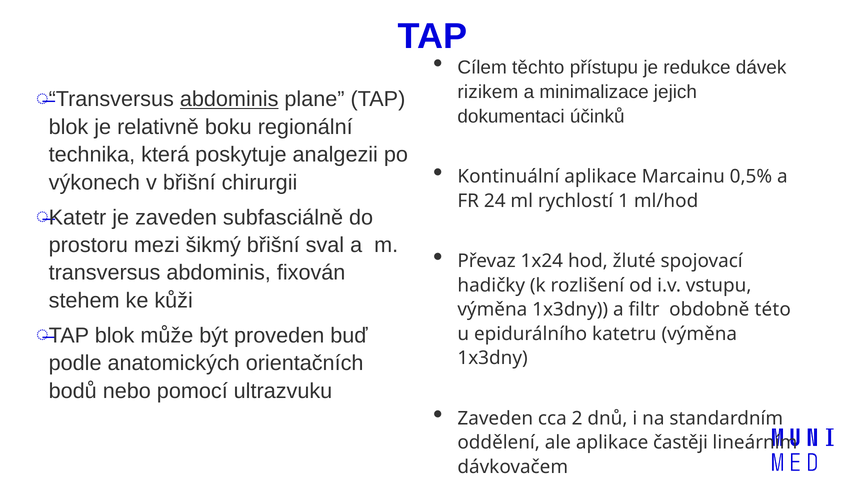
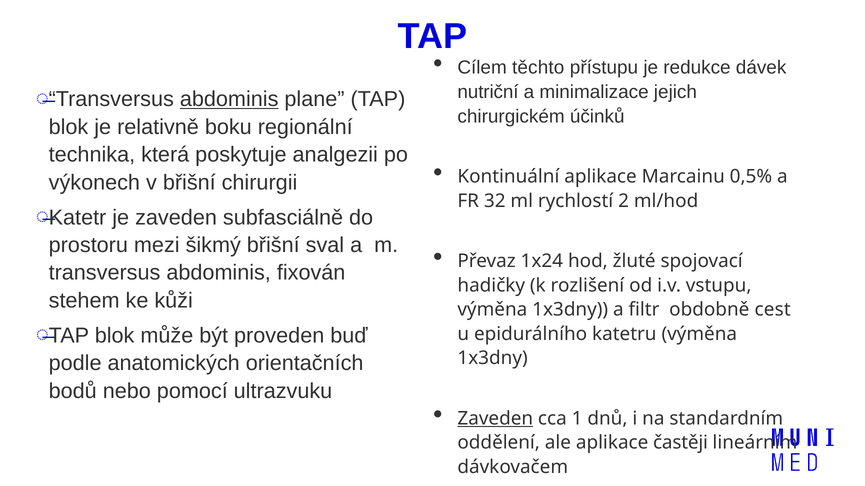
rizikem: rizikem -> nutriční (488, 92)
dokumentaci: dokumentaci -> chirurgickém (511, 116)
24: 24 -> 32 (495, 201)
1: 1 -> 2 (624, 201)
této: této -> cest (773, 310)
Zaveden underline: none -> present (495, 419)
2: 2 -> 1 (577, 419)
